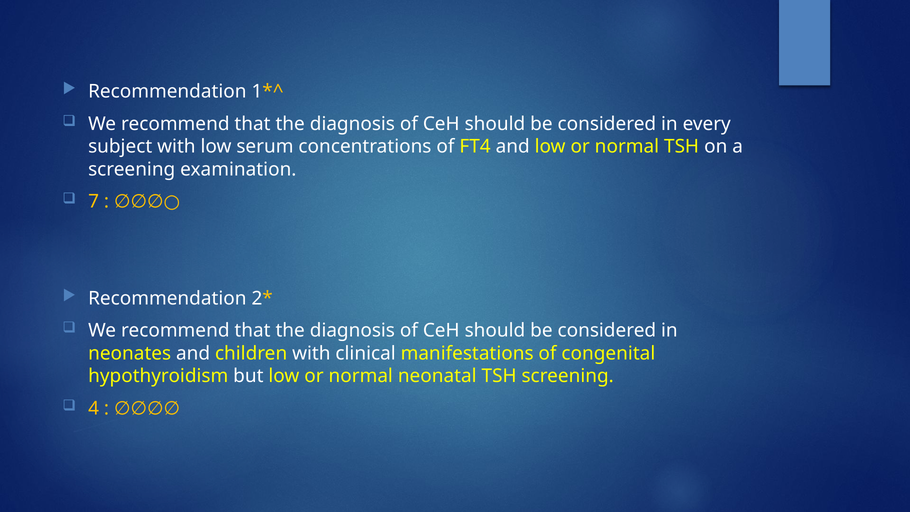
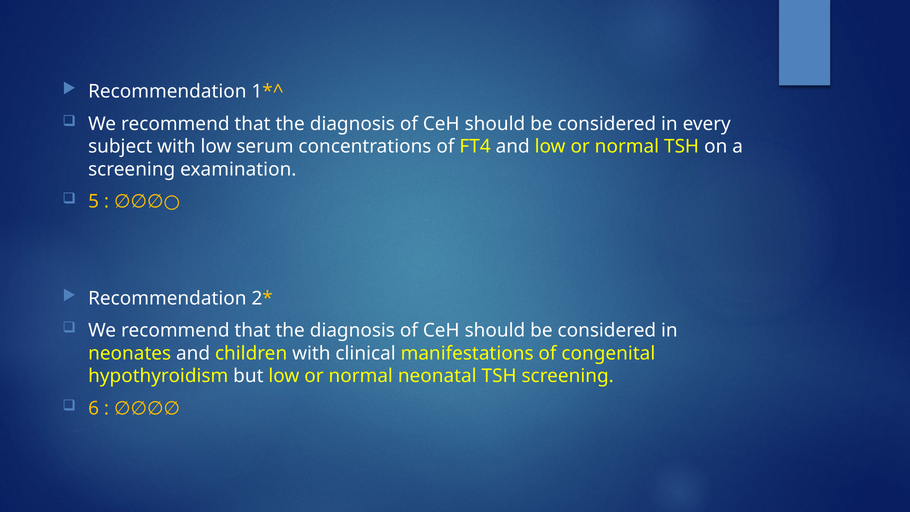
7: 7 -> 5 (94, 202)
4: 4 -> 6 (94, 408)
